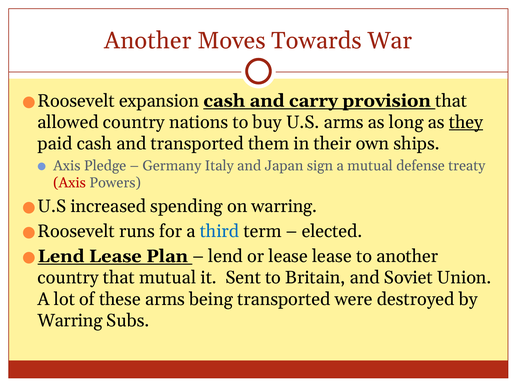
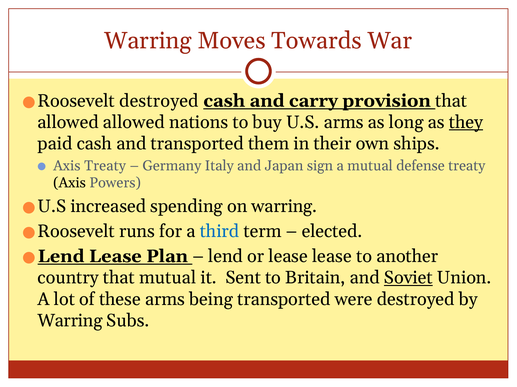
Another: Another -> Warring (148, 41)
expansion: expansion -> destroyed (159, 101)
allowed country: country -> allowed (134, 122)
Axis Pledge: Pledge -> Treaty (105, 166)
Axis colour: red -> black (70, 183)
Soviet underline: none -> present (408, 278)
